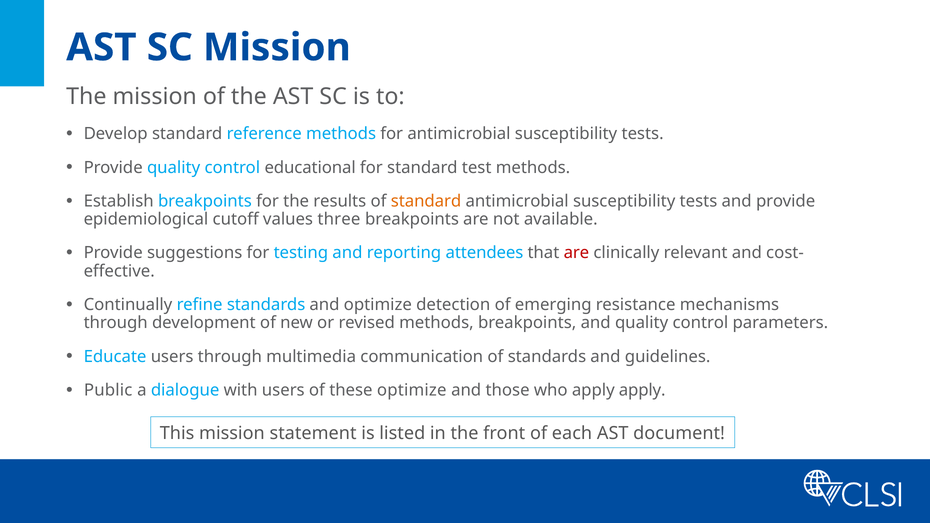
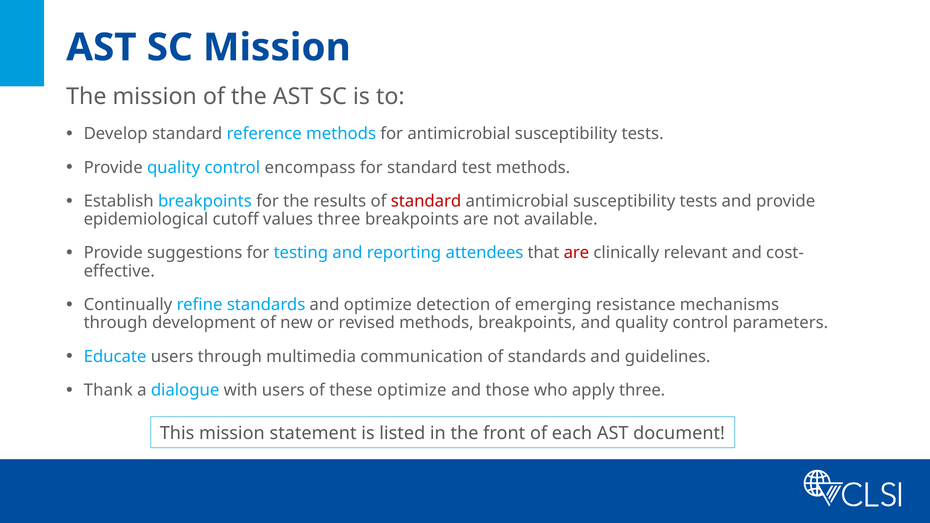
educational: educational -> encompass (310, 168)
standard colour: orange -> red (426, 201)
Public: Public -> Thank (108, 390)
apply apply: apply -> three (642, 390)
